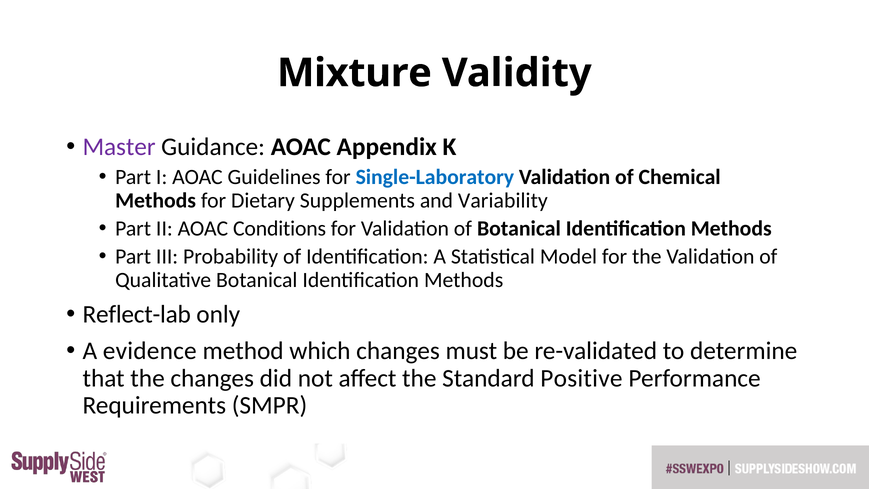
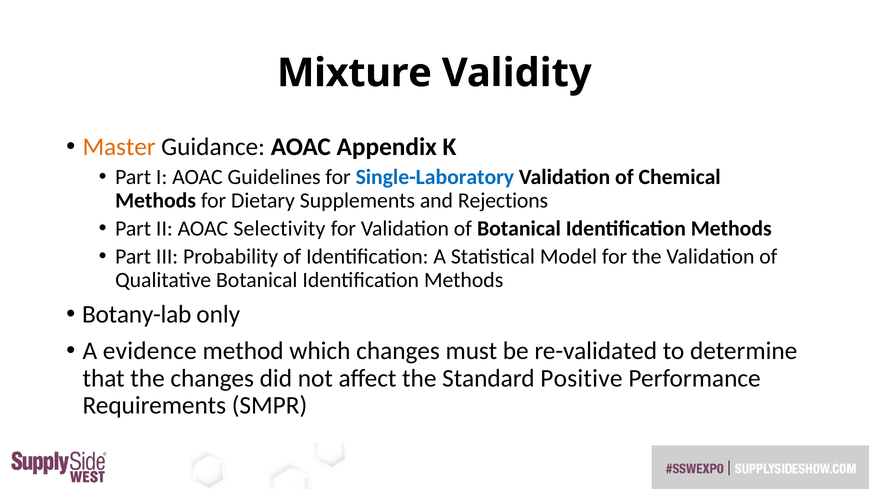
Master colour: purple -> orange (119, 147)
Variability: Variability -> Rejections (503, 200)
Conditions: Conditions -> Selectivity (279, 228)
Reflect-lab: Reflect-lab -> Botany-lab (137, 314)
